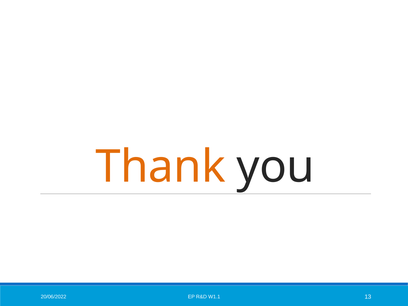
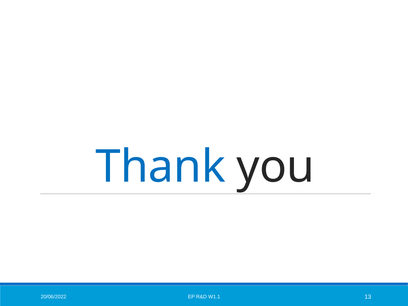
Thank colour: orange -> blue (161, 167)
